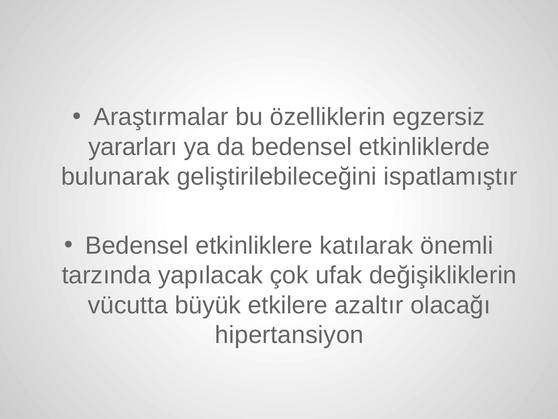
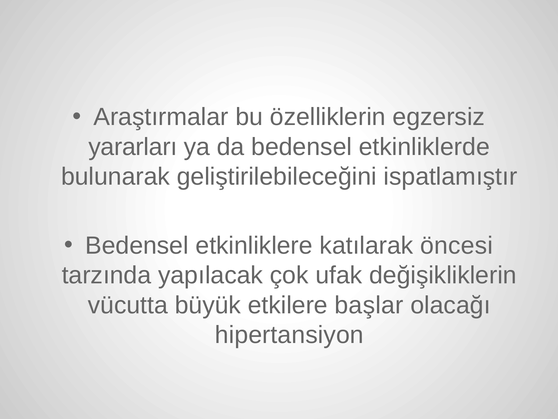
önemli: önemli -> öncesi (457, 245)
azaltır: azaltır -> başlar (369, 305)
